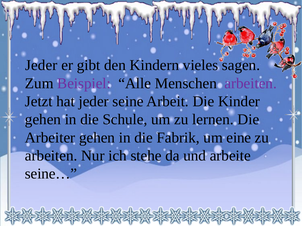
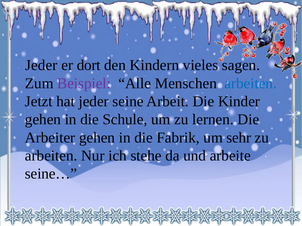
gibt: gibt -> dort (89, 65)
arbeiten colour: purple -> blue (251, 84)
eine: eine -> sehr (239, 138)
